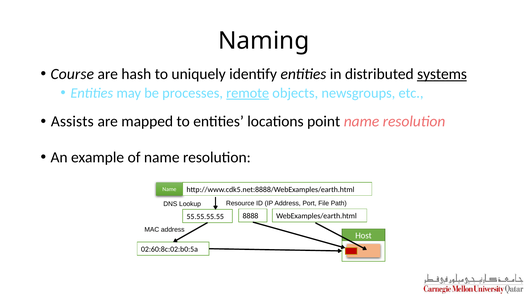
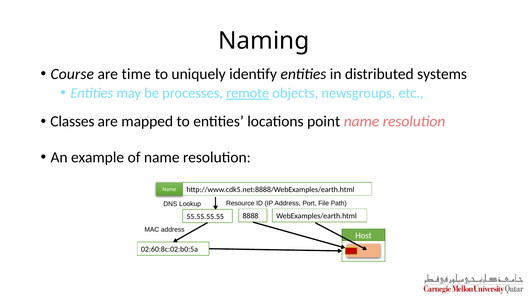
hash: hash -> time (136, 74)
systems underline: present -> none (442, 74)
Assists: Assists -> Classes (72, 121)
